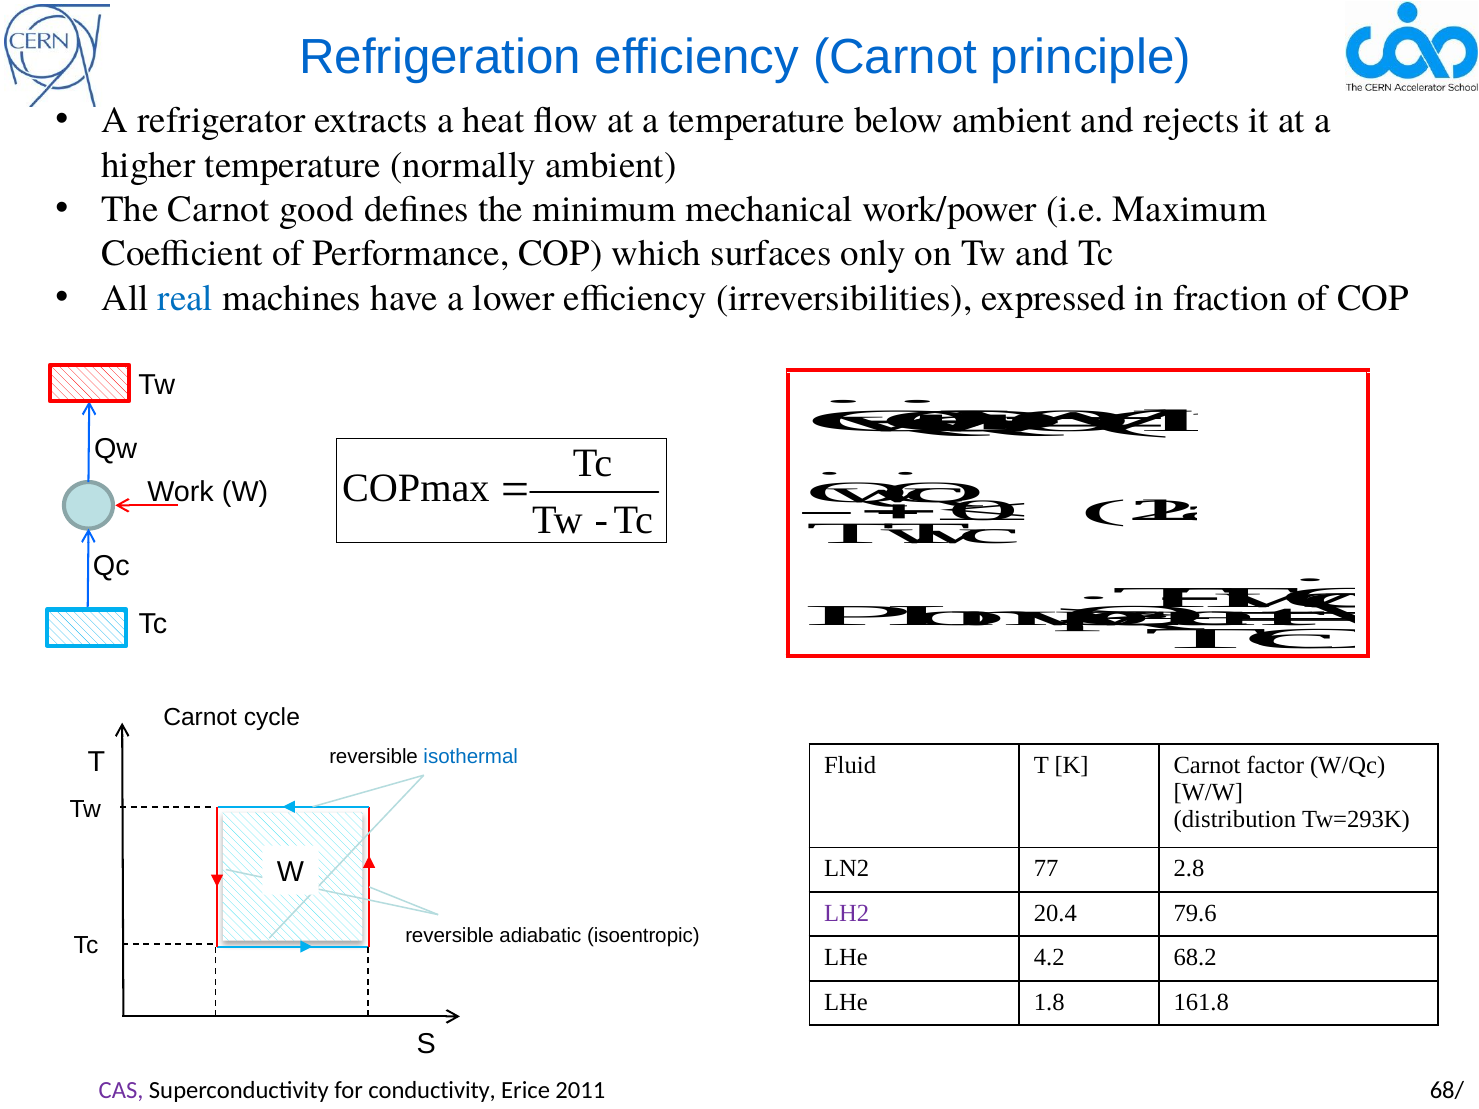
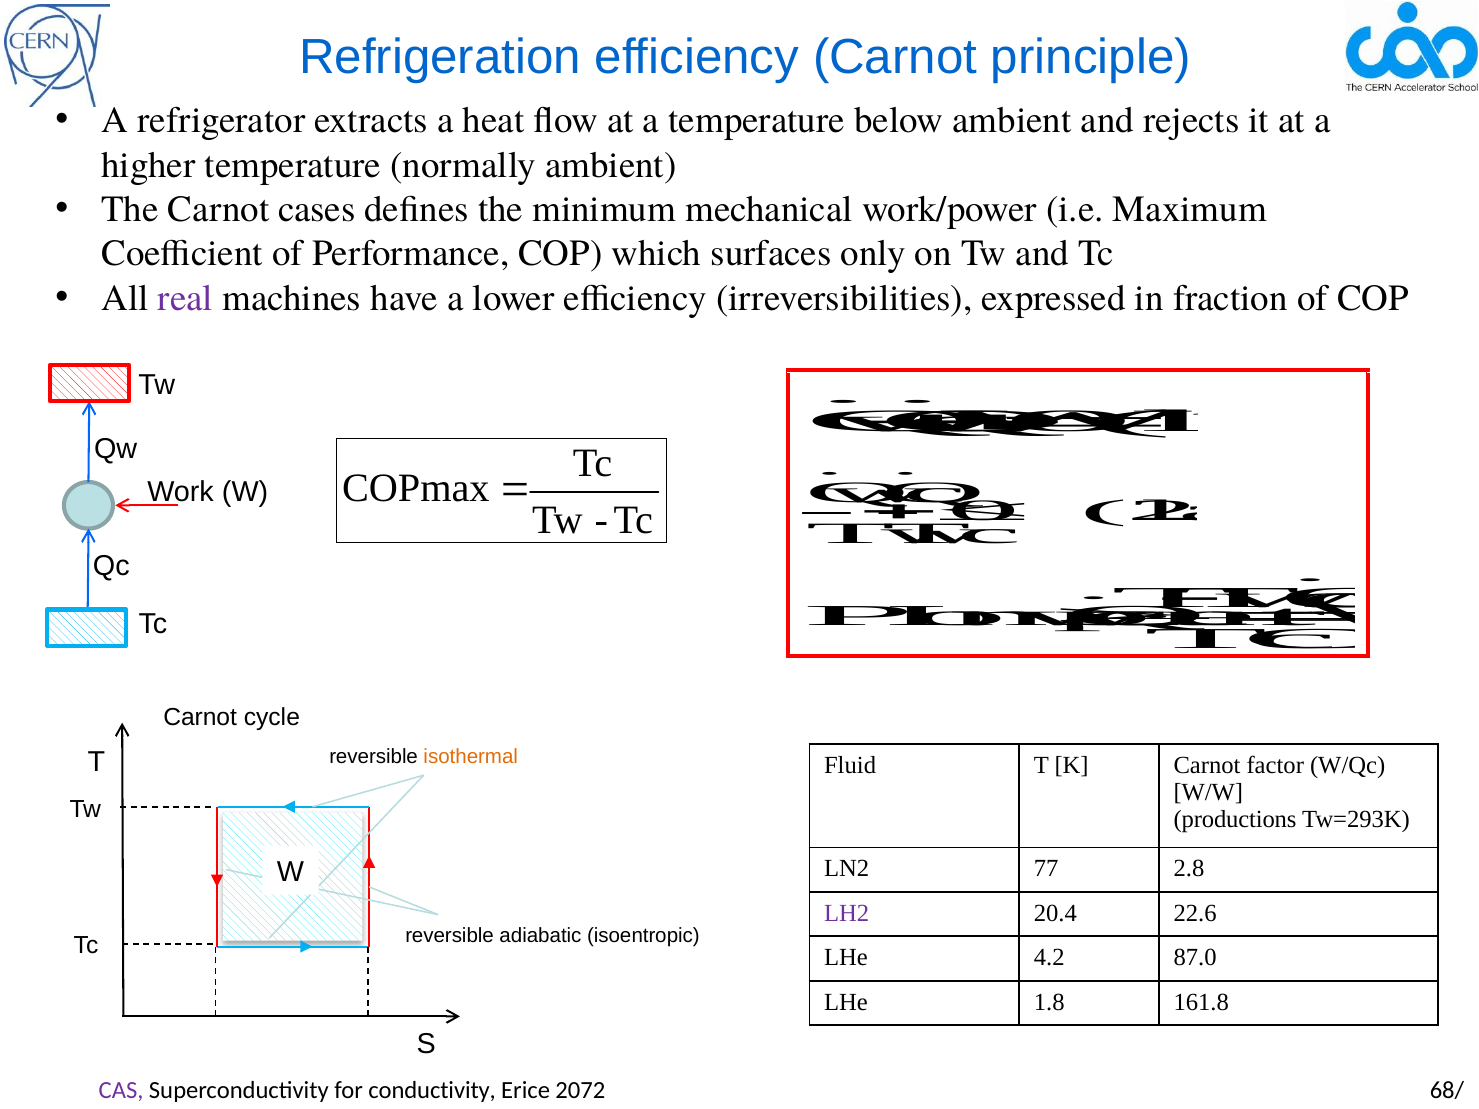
good: good -> cases (317, 209)
real colour: blue -> purple (186, 298)
isothermal colour: blue -> orange (471, 757)
distribution: distribution -> productions (1235, 820)
79.6: 79.6 -> 22.6 (1195, 913)
68.2: 68.2 -> 87.0 (1195, 958)
2011: 2011 -> 2072 (580, 1091)
